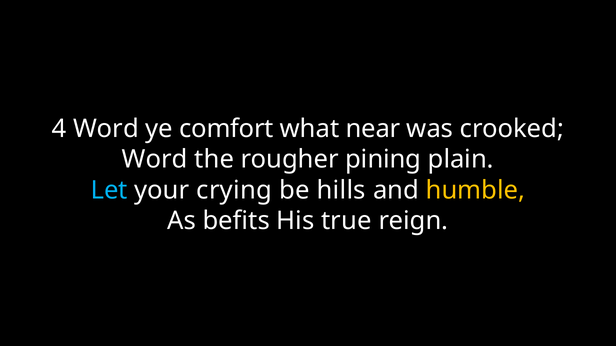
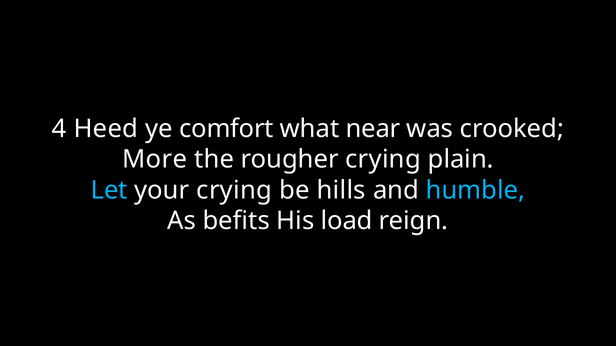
4 Word: Word -> Heed (106, 129)
Word: Word -> More (155, 160)
rougher pining: pining -> crying (383, 160)
humble colour: yellow -> light blue (475, 190)
true: true -> load (347, 221)
